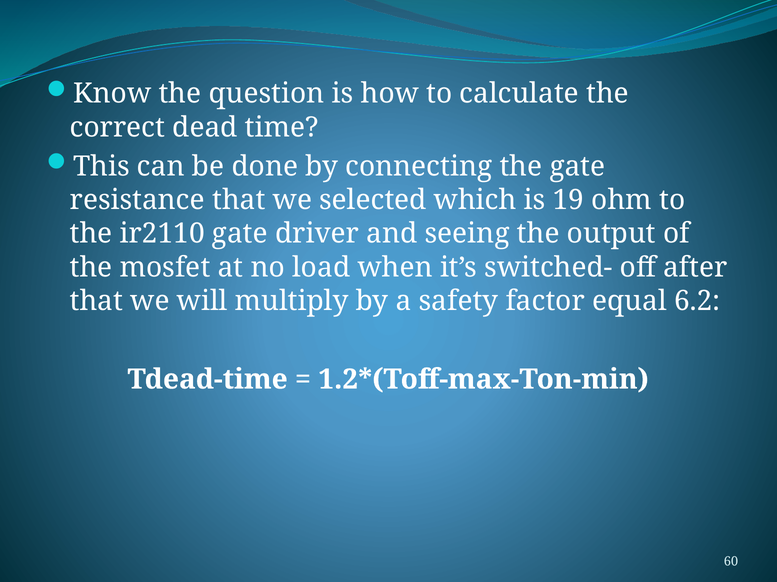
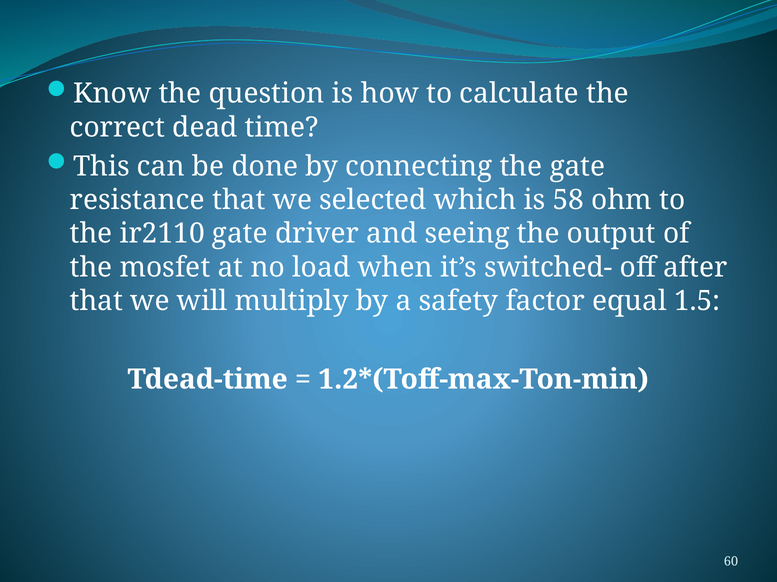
19: 19 -> 58 (568, 200)
6.2: 6.2 -> 1.5 (697, 301)
